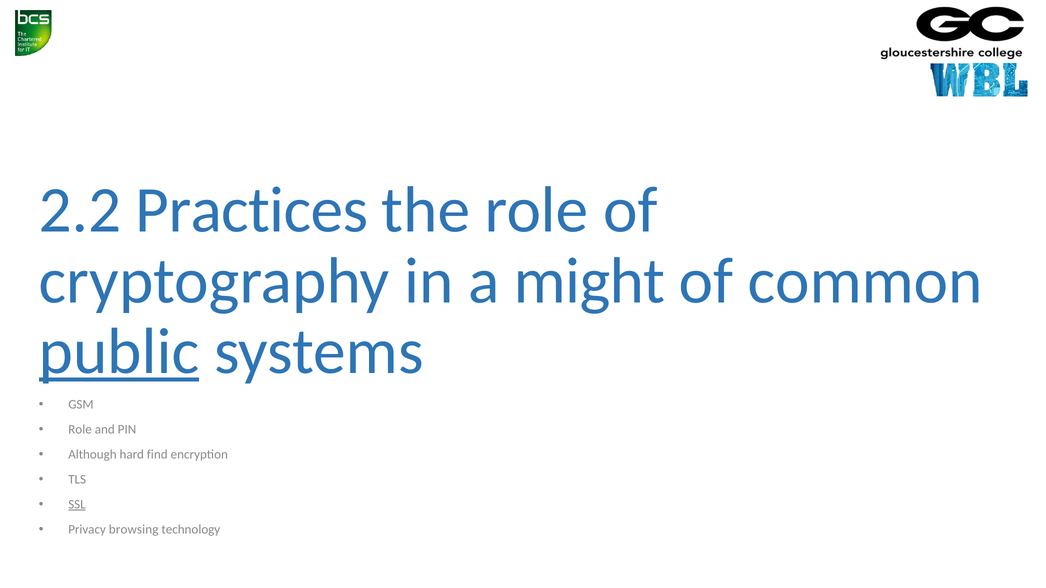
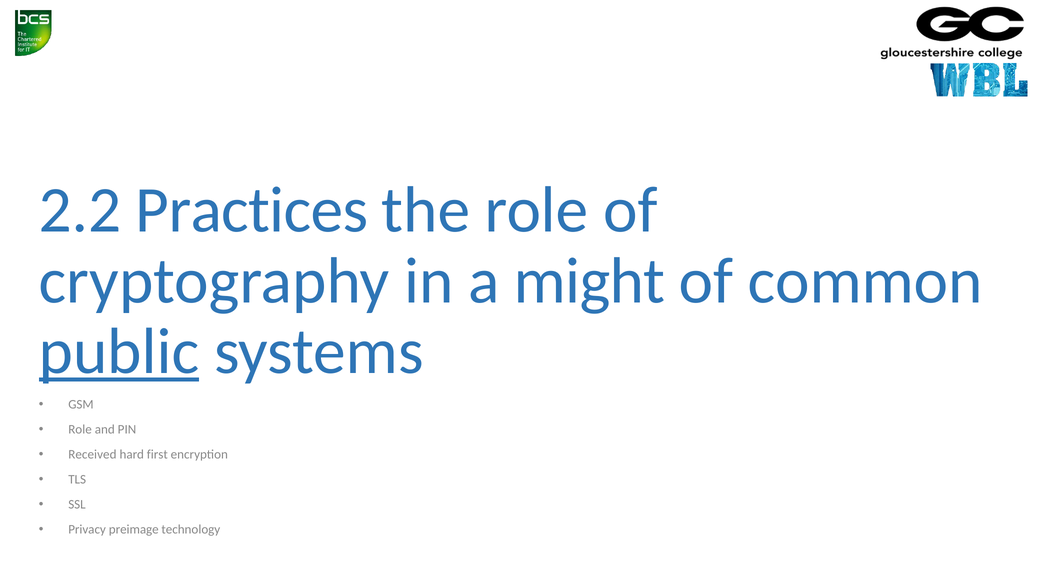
Although: Although -> Received (92, 455)
find: find -> first (157, 455)
SSL underline: present -> none (77, 505)
browsing: browsing -> preimage (134, 530)
